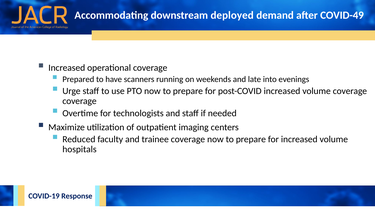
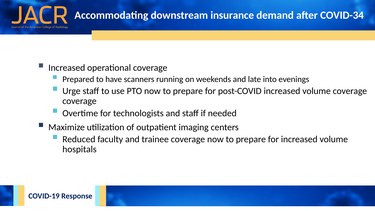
deployed: deployed -> insurance (232, 15)
COVID-49: COVID-49 -> COVID-34 (342, 15)
